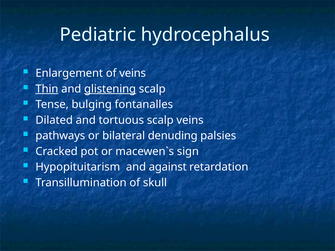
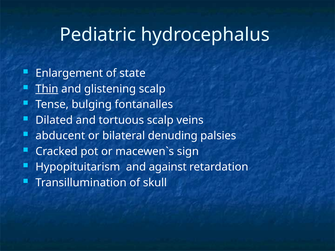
of veins: veins -> state (133, 73)
glistening underline: present -> none (110, 89)
pathways: pathways -> abducent (60, 136)
